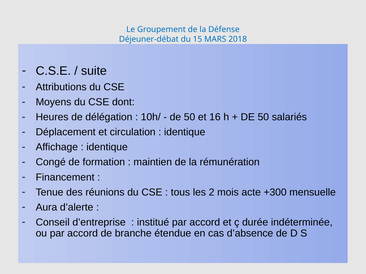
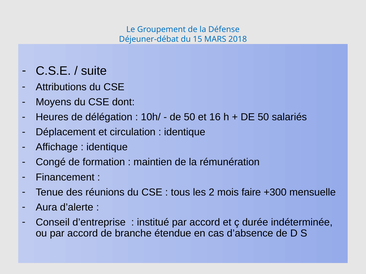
acte: acte -> faire (251, 193)
